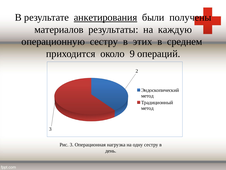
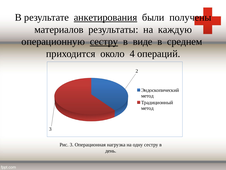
сестру underline: none -> present (104, 42)
этих: этих -> виде (143, 42)
9: 9 -> 4 (132, 54)
